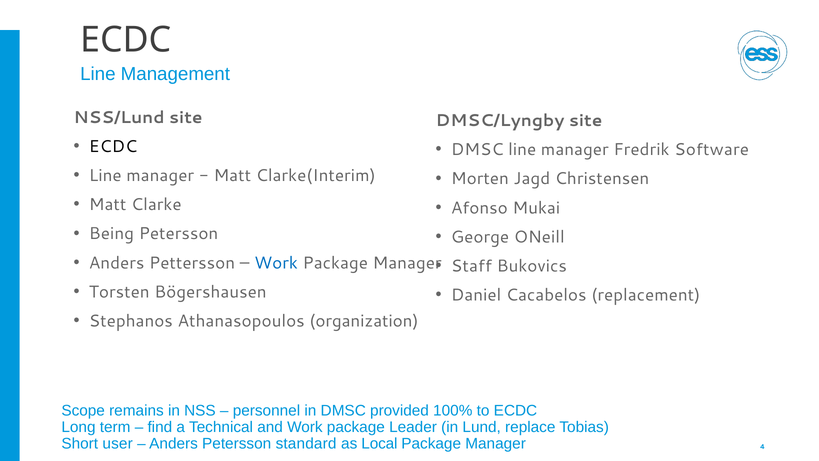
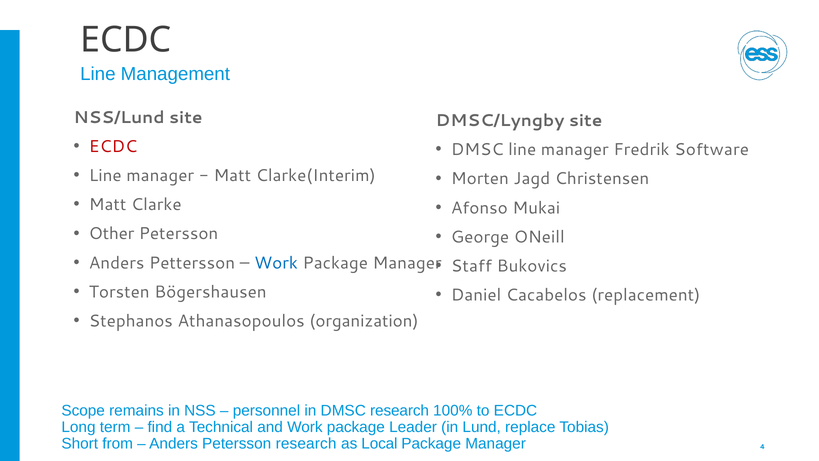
ECDC colour: black -> red (113, 147)
Being: Being -> Other (112, 234)
DMSC provided: provided -> research (400, 410)
user: user -> from (118, 443)
Petersson standard: standard -> research (306, 443)
